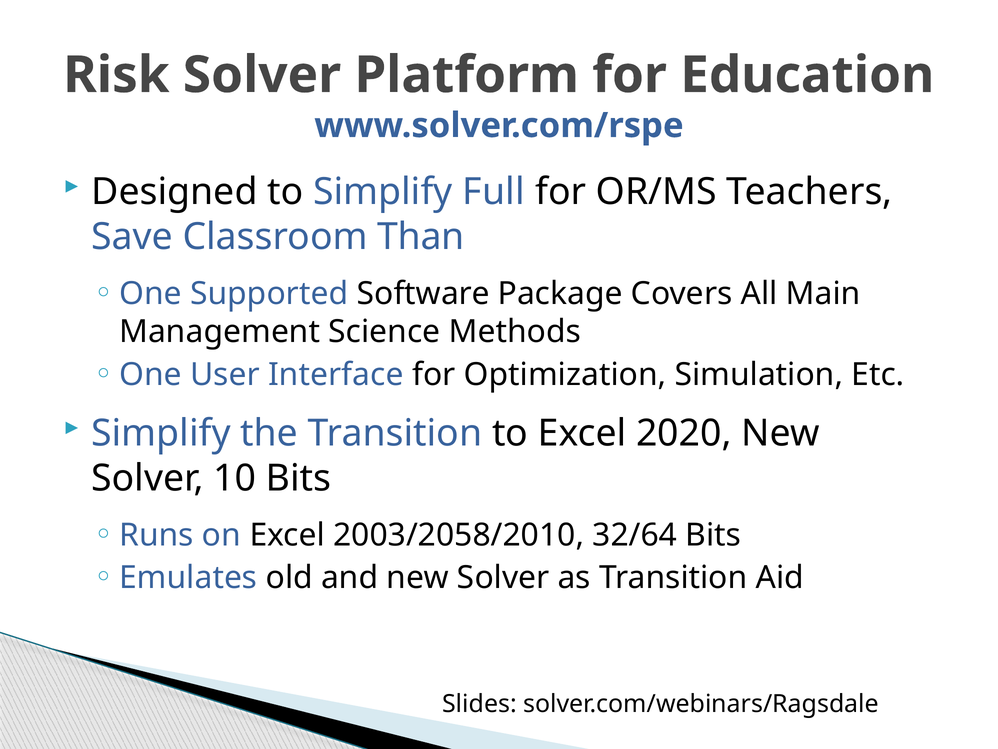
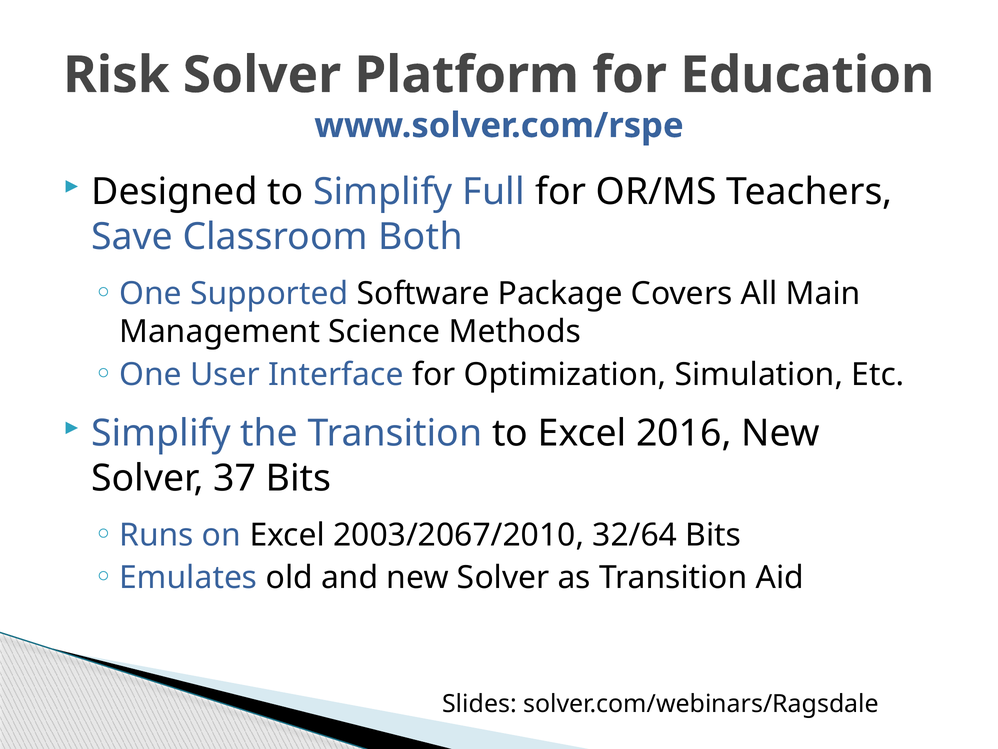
Than: Than -> Both (421, 237)
2020: 2020 -> 2016 (684, 433)
10: 10 -> 37 (235, 478)
2003/2058/2010: 2003/2058/2010 -> 2003/2067/2010 (459, 535)
